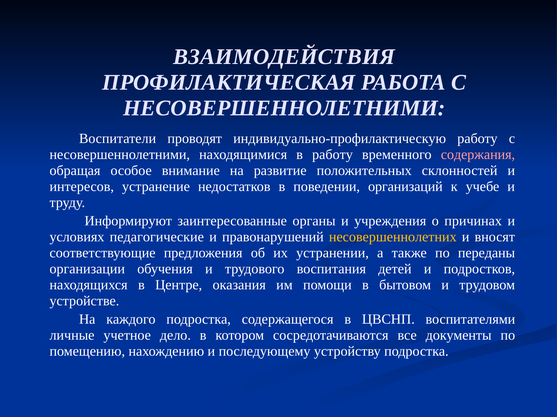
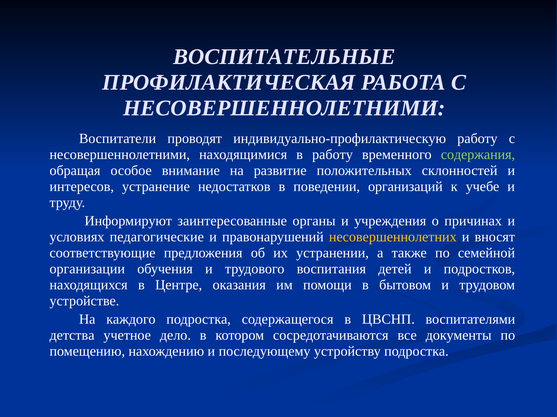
ВЗАИМОДЕЙСТВИЯ: ВЗАИМОДЕЙСТВИЯ -> ВОСПИТАТЕЛЬНЫЕ (284, 57)
содержания colour: pink -> light green (478, 155)
переданы: переданы -> семейной (486, 253)
личные: личные -> детства (72, 336)
